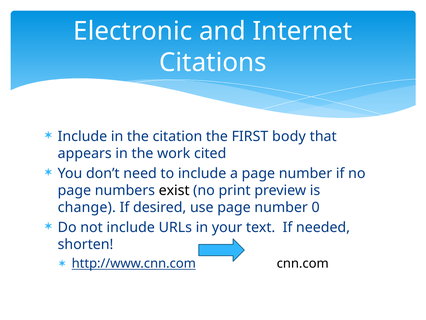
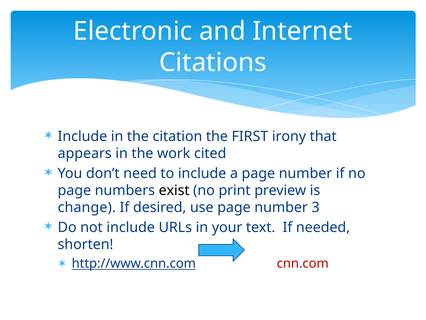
body: body -> irony (289, 136)
0: 0 -> 3 (316, 207)
cnn.com colour: black -> red (303, 263)
